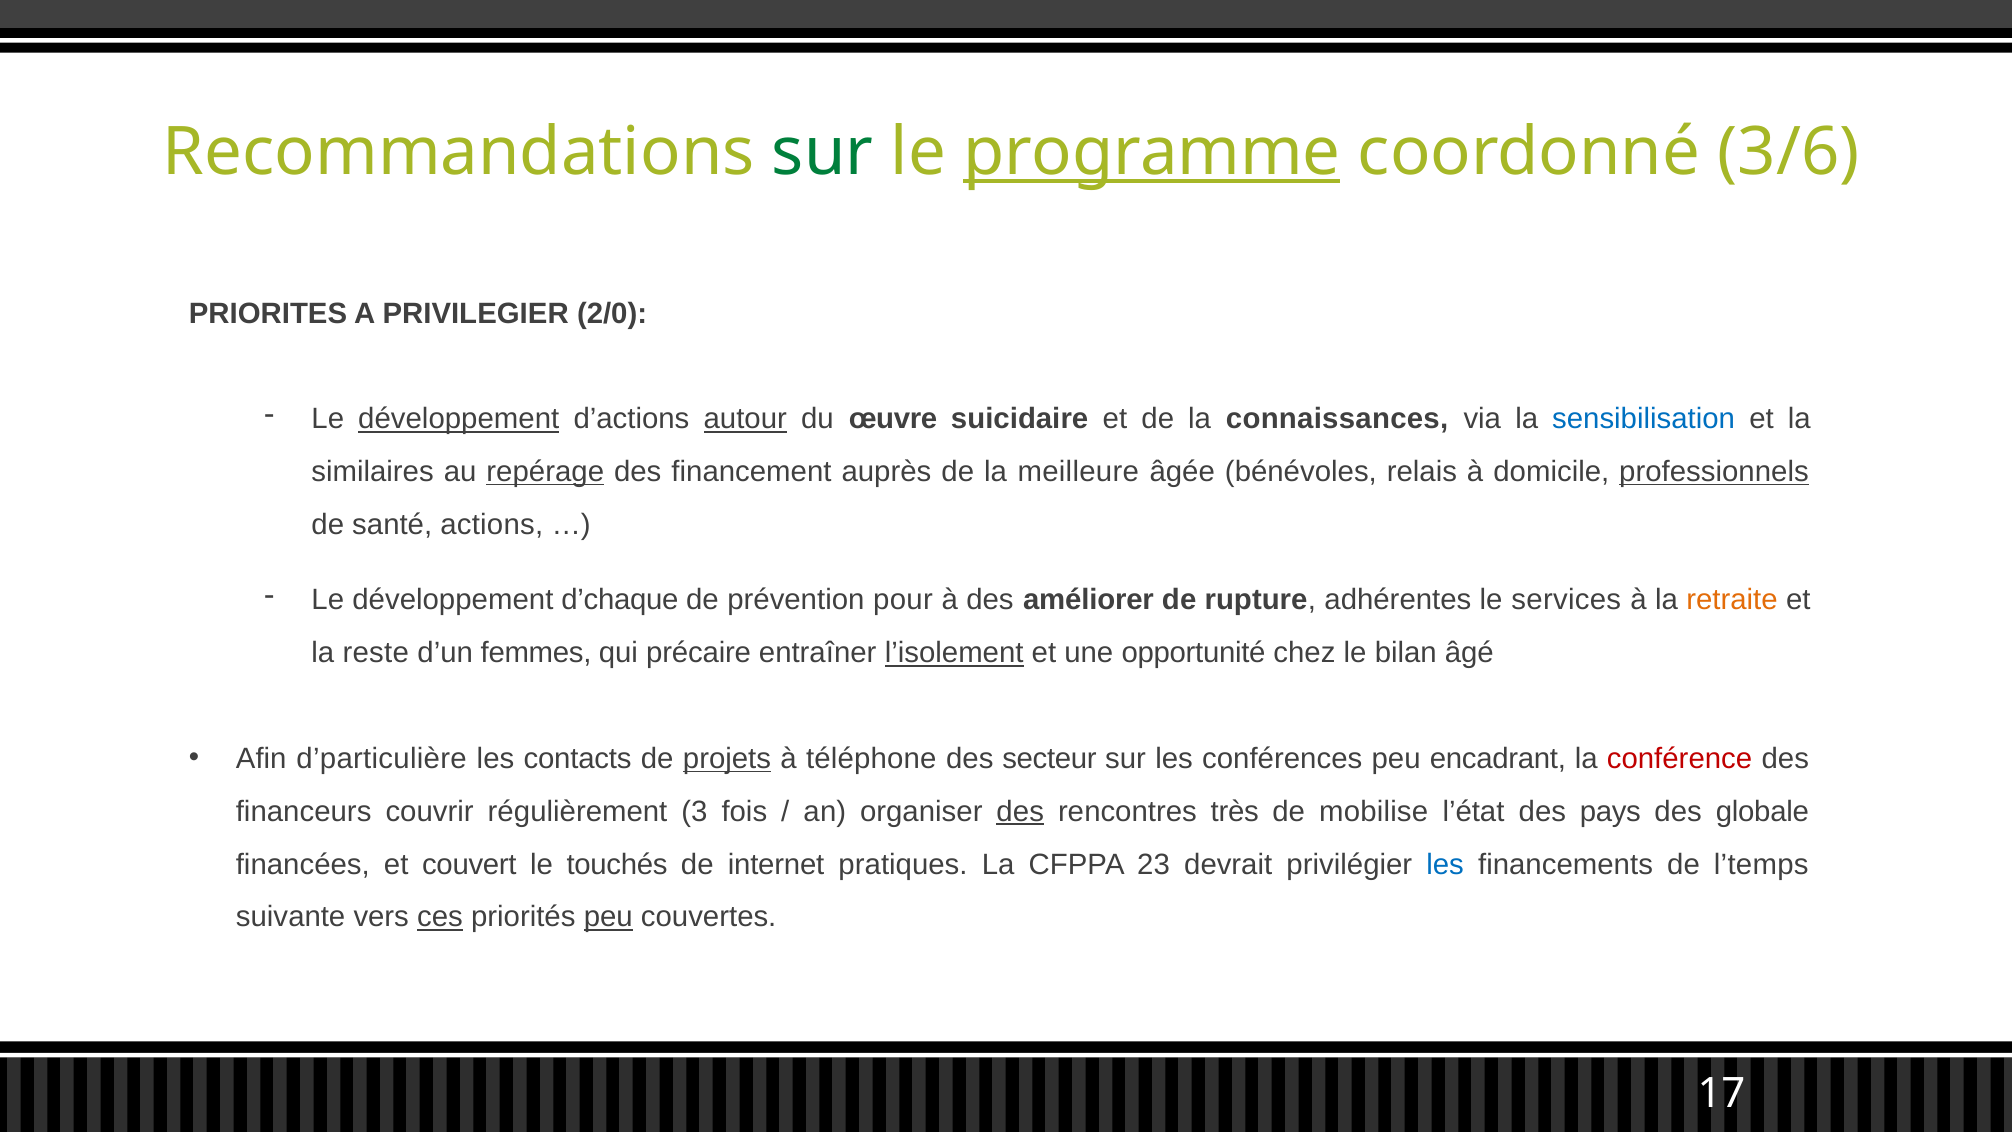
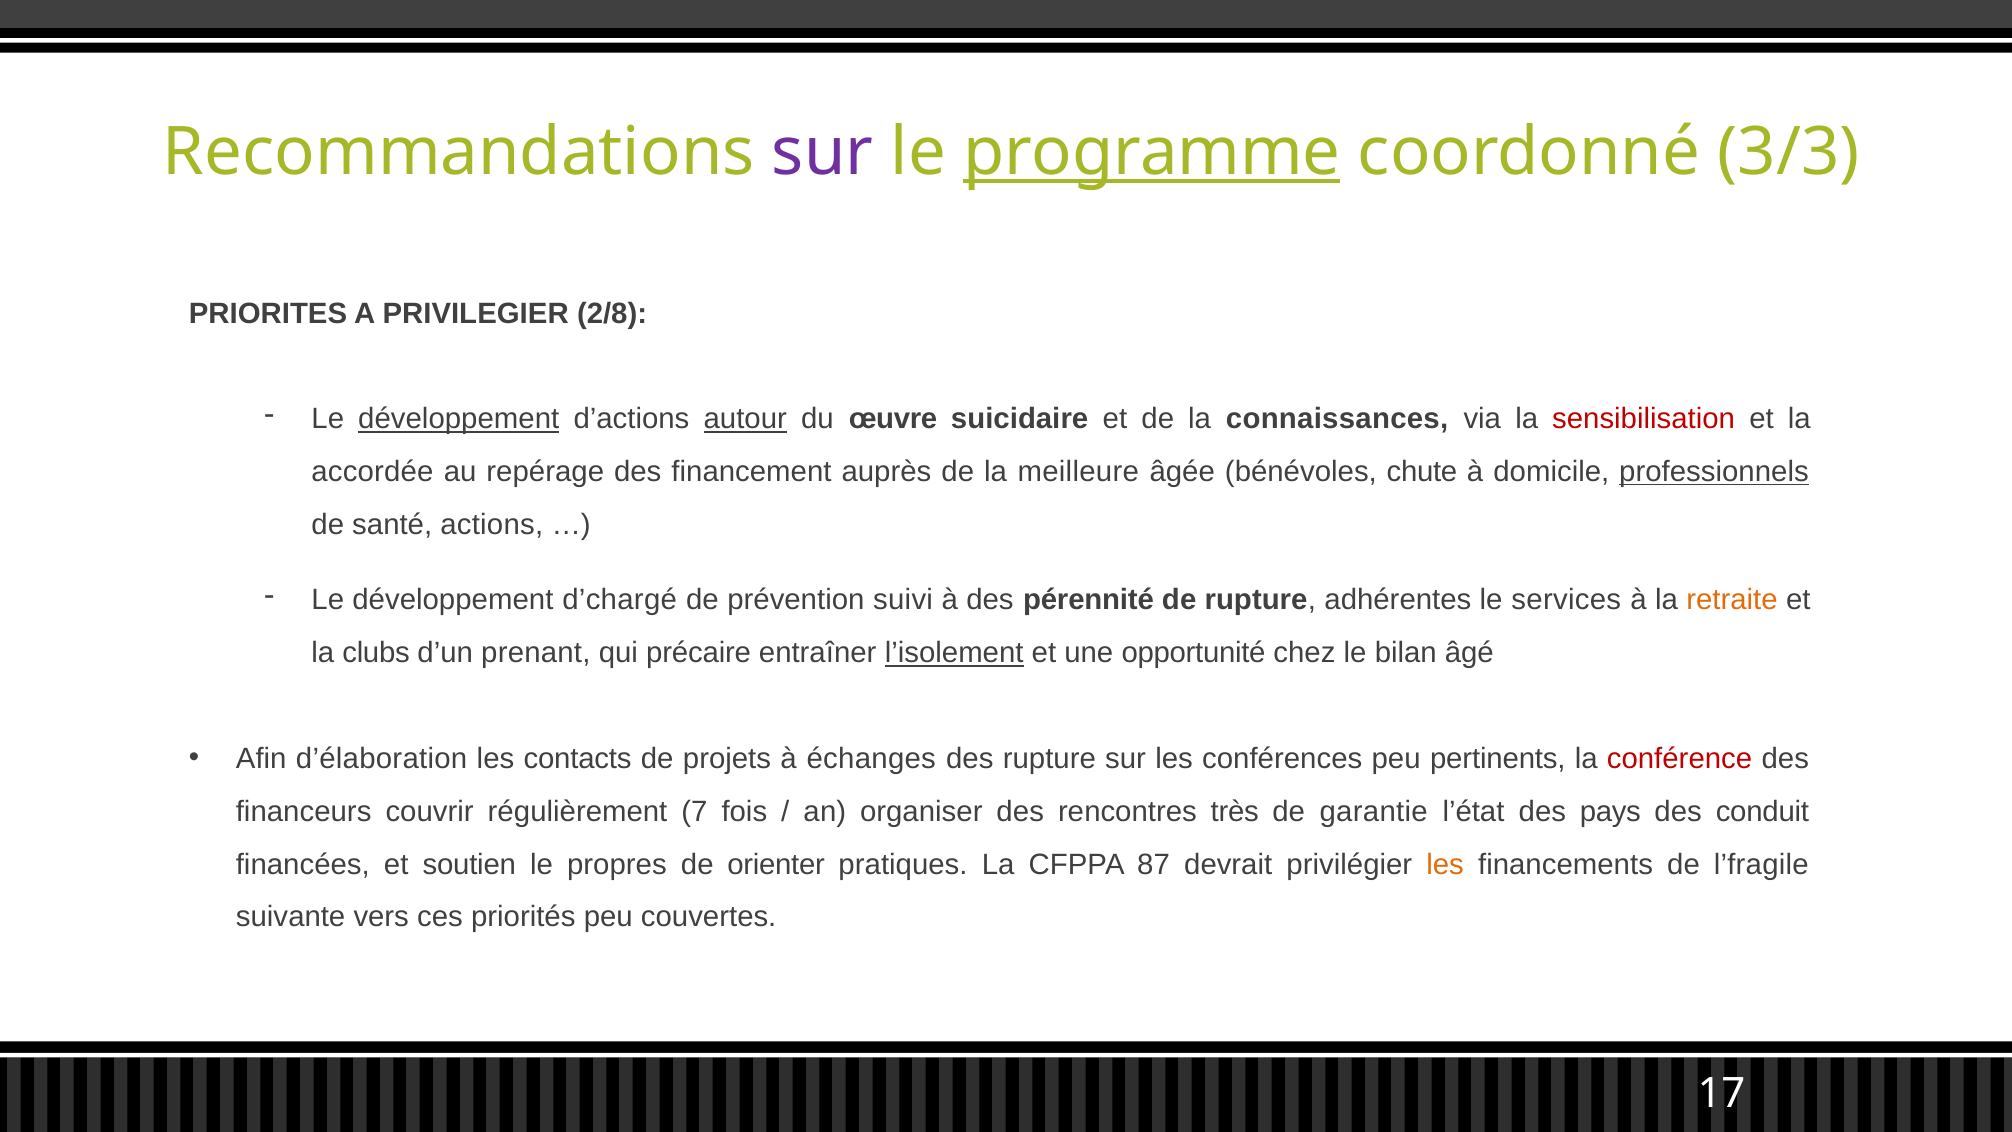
sur colour: green -> purple (823, 152)
3/6: 3/6 -> 3/3 (1789, 152)
2/0: 2/0 -> 2/8 (612, 314)
sensibilisation colour: blue -> red (1644, 419)
similaires: similaires -> accordée (372, 472)
repérage underline: present -> none (545, 472)
relais: relais -> chute (1422, 472)
d’chaque: d’chaque -> d’chargé (620, 600)
pour: pour -> suivi (903, 600)
améliorer: améliorer -> pérennité (1088, 600)
reste: reste -> clubs (376, 653)
femmes: femmes -> prenant (536, 653)
d’particulière: d’particulière -> d’élaboration (382, 759)
projets underline: present -> none (727, 759)
téléphone: téléphone -> échanges (871, 759)
des secteur: secteur -> rupture (1049, 759)
encadrant: encadrant -> pertinents (1498, 759)
3: 3 -> 7 (694, 812)
des underline: present -> none (1020, 812)
mobilise: mobilise -> garantie (1374, 812)
globale: globale -> conduit (1762, 812)
couvert: couvert -> soutien (469, 864)
touchés: touchés -> propres (617, 864)
internet: internet -> orienter (776, 864)
23: 23 -> 87 (1154, 864)
les colour: blue -> orange (1445, 864)
l’temps: l’temps -> l’fragile (1761, 864)
ces underline: present -> none (440, 917)
peu underline: present -> none (608, 917)
